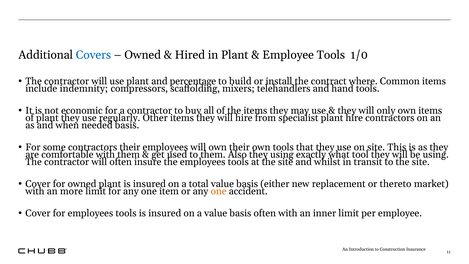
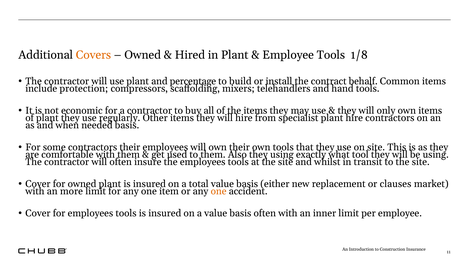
Covers colour: blue -> orange (93, 55)
1/0: 1/0 -> 1/8 (359, 55)
where: where -> behalf (363, 81)
indemnity: indemnity -> protection (84, 89)
thereto: thereto -> clauses (396, 184)
